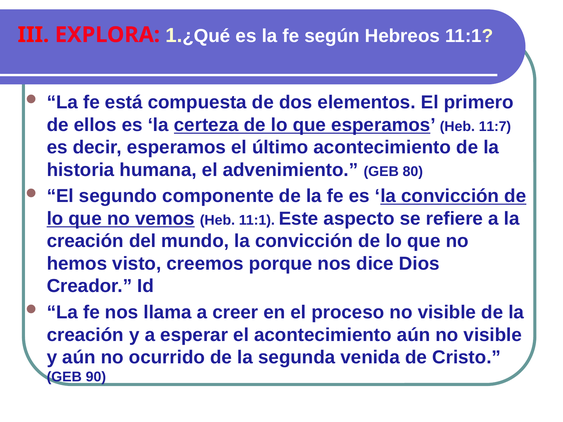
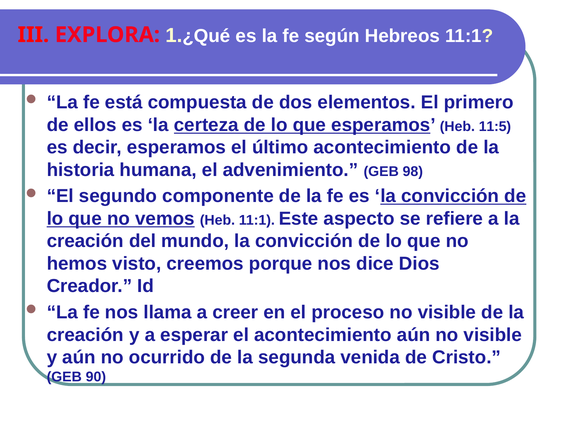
11:7: 11:7 -> 11:5 (495, 126)
80: 80 -> 98 (413, 171)
